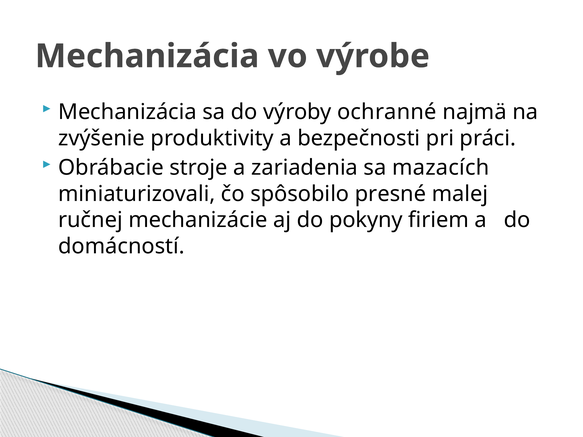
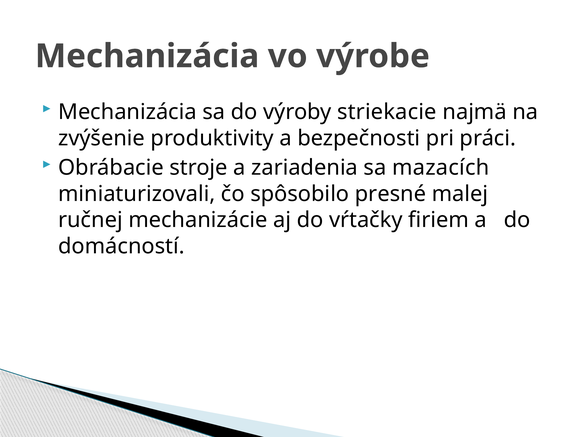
ochranné: ochranné -> striekacie (387, 112)
pokyny: pokyny -> vŕtačky (366, 220)
